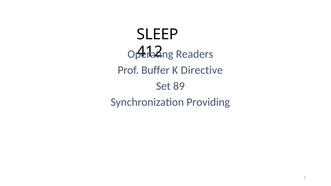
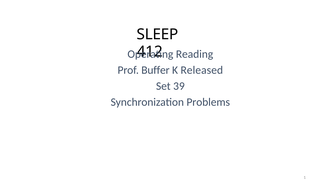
Readers: Readers -> Reading (195, 54)
Directive: Directive -> Released (202, 70)
89: 89 -> 39 (179, 86)
Providing: Providing -> Problems (208, 102)
